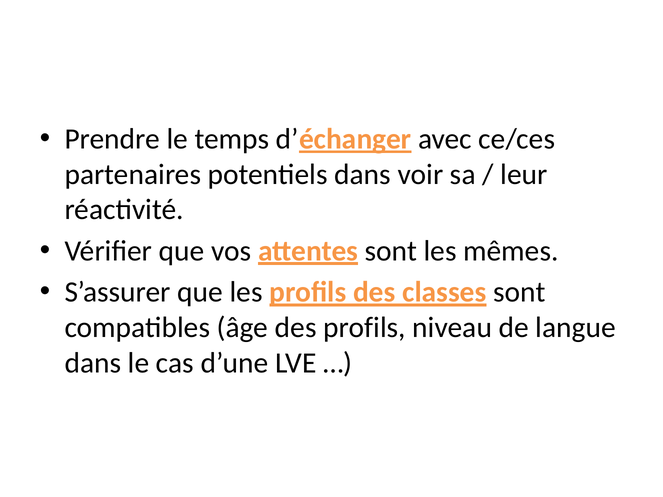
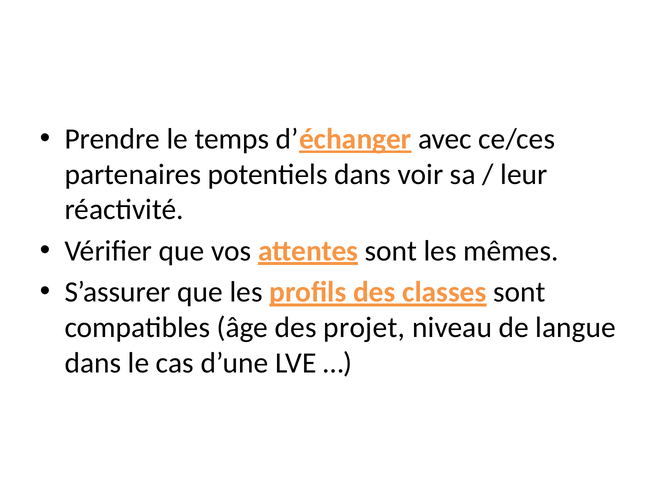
des profils: profils -> projet (364, 328)
